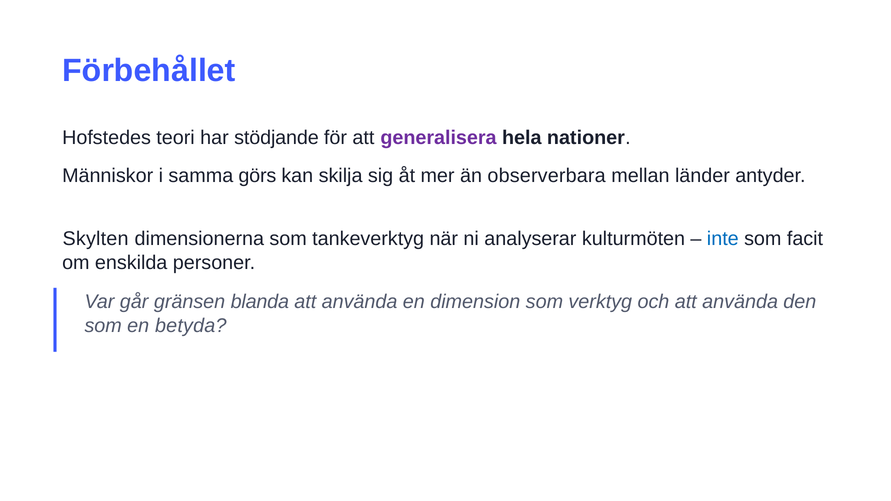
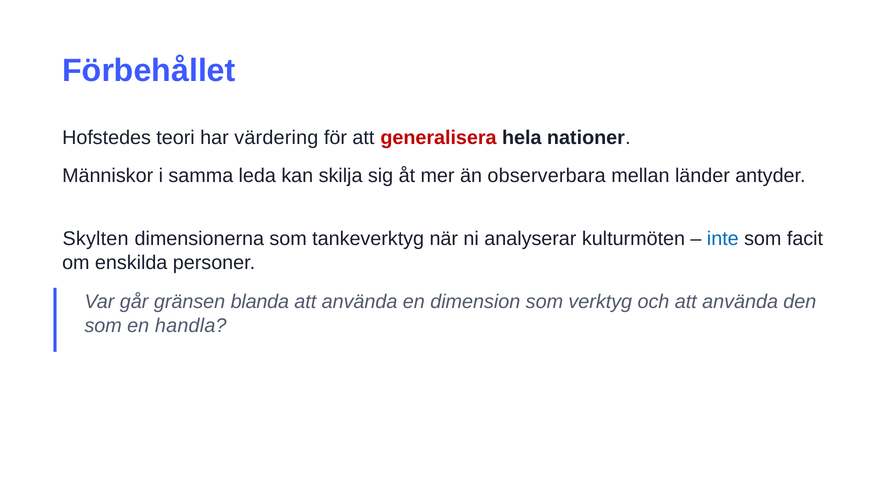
stödjande: stödjande -> värdering (276, 138)
generalisera colour: purple -> red (439, 138)
görs: görs -> leda (257, 176)
betyda: betyda -> handla (191, 326)
